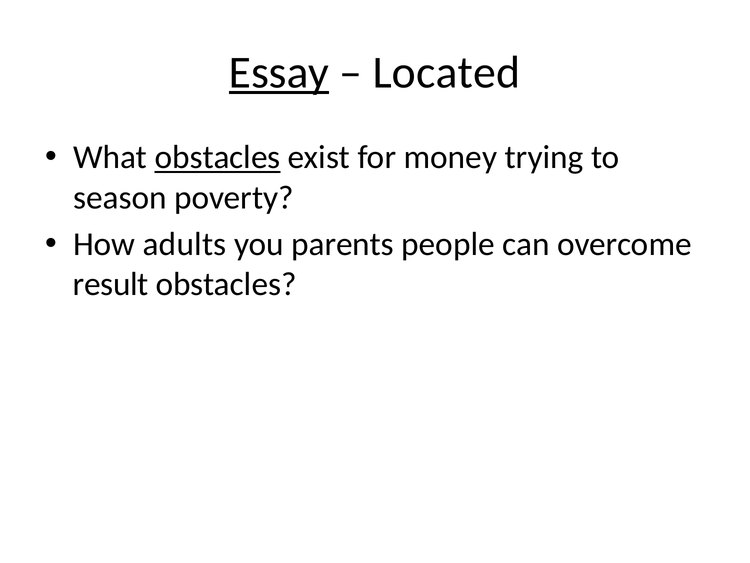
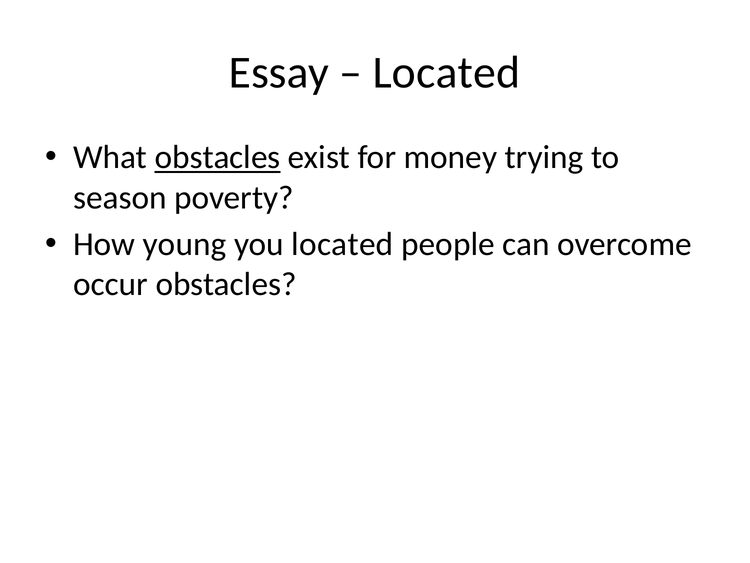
Essay underline: present -> none (279, 73)
adults: adults -> young (185, 244)
you parents: parents -> located (342, 244)
result: result -> occur (111, 284)
